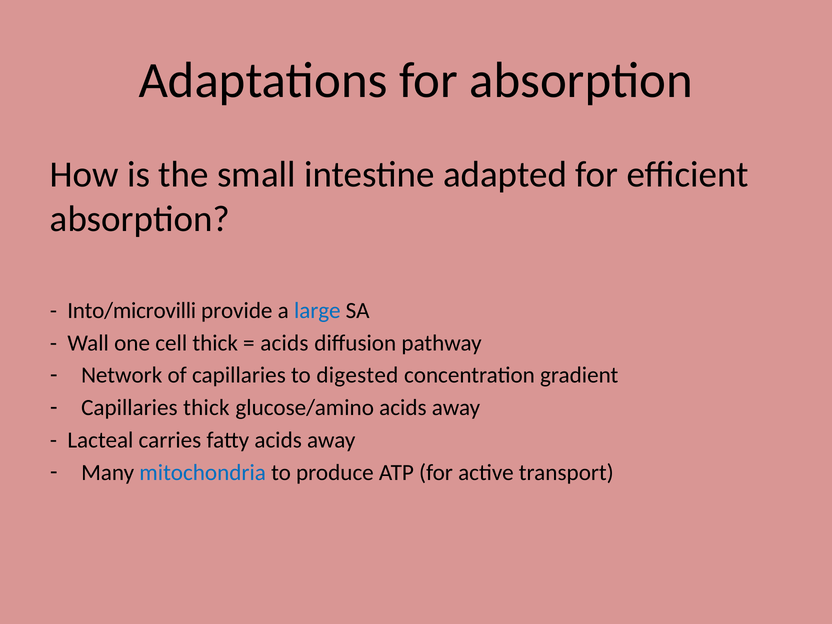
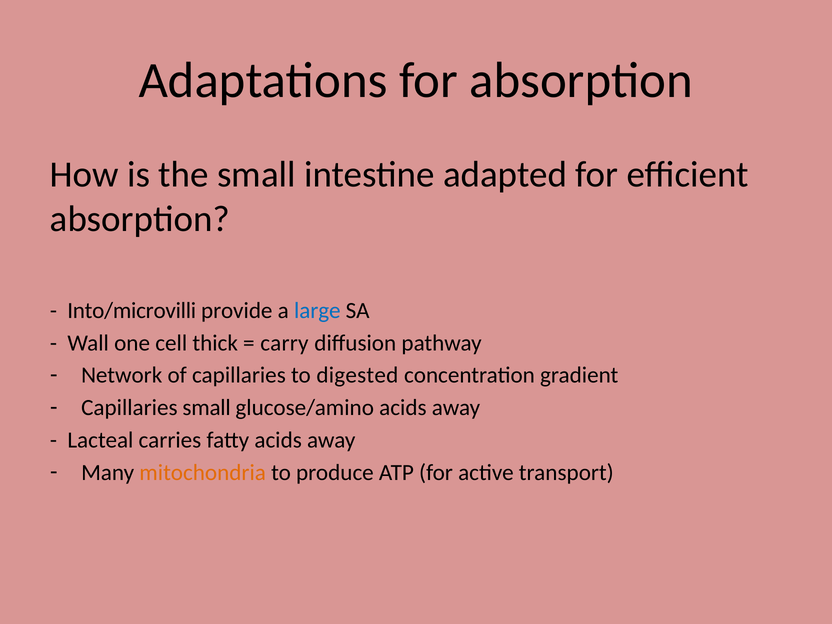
acids: acids -> carry (284, 343)
Capillaries thick: thick -> small (207, 408)
mitochondria colour: blue -> orange (203, 473)
